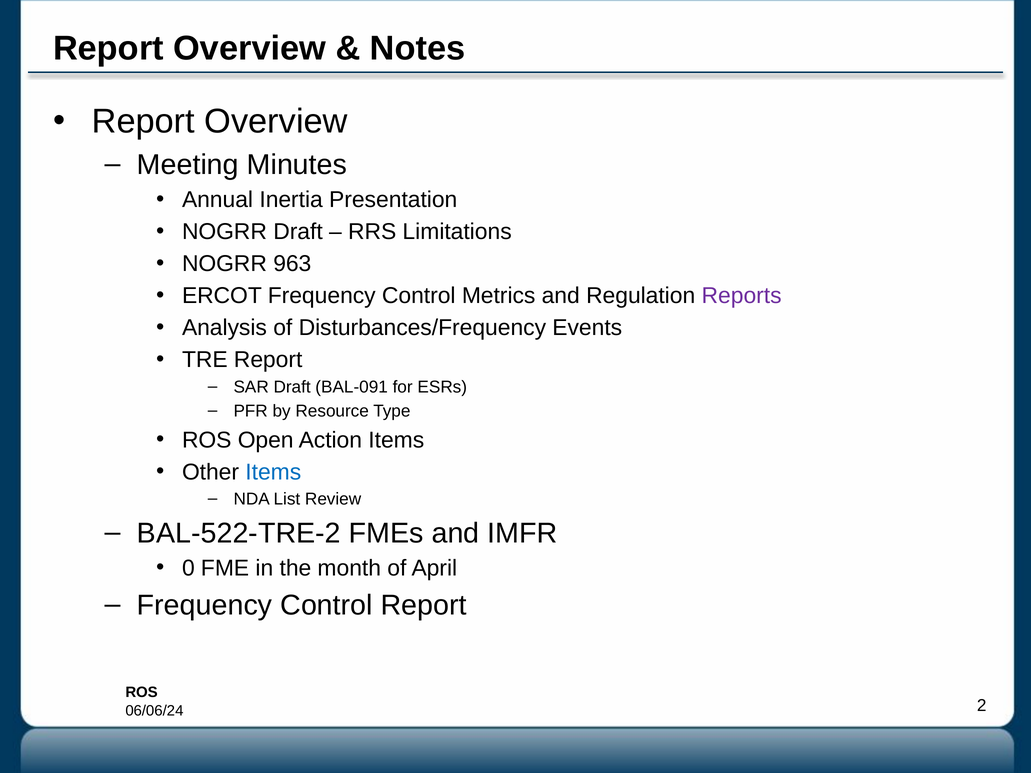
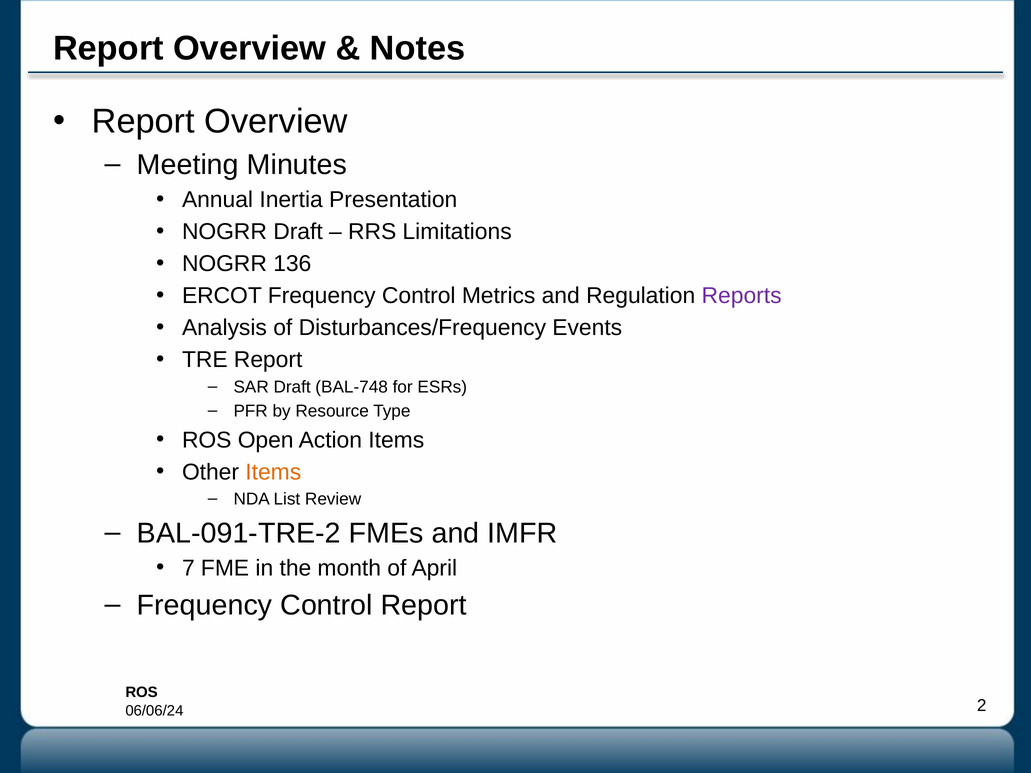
963: 963 -> 136 (292, 264)
BAL-091: BAL-091 -> BAL-748 (352, 387)
Items colour: blue -> orange (273, 472)
BAL-522-TRE-2: BAL-522-TRE-2 -> BAL-091-TRE-2 (239, 533)
0: 0 -> 7 (188, 568)
